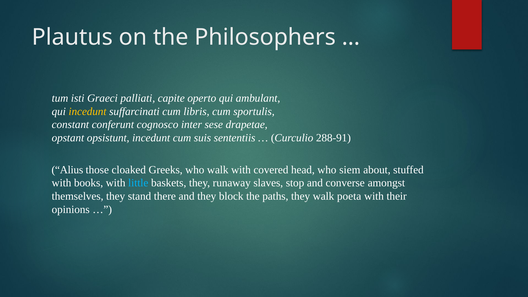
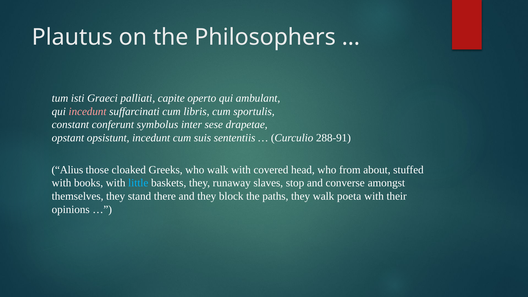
incedunt colour: yellow -> pink (88, 111)
cognosco: cognosco -> symbolus (158, 125)
siem: siem -> from (350, 170)
